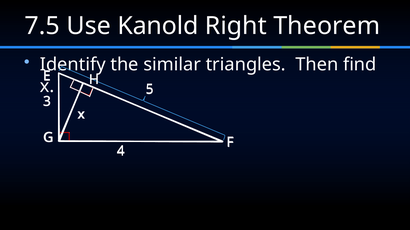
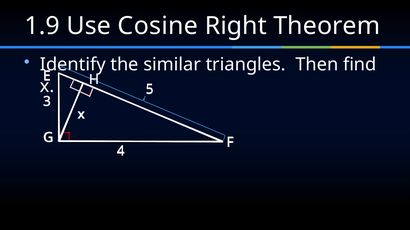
7.5: 7.5 -> 1.9 (42, 26)
Kanold: Kanold -> Cosine (158, 26)
